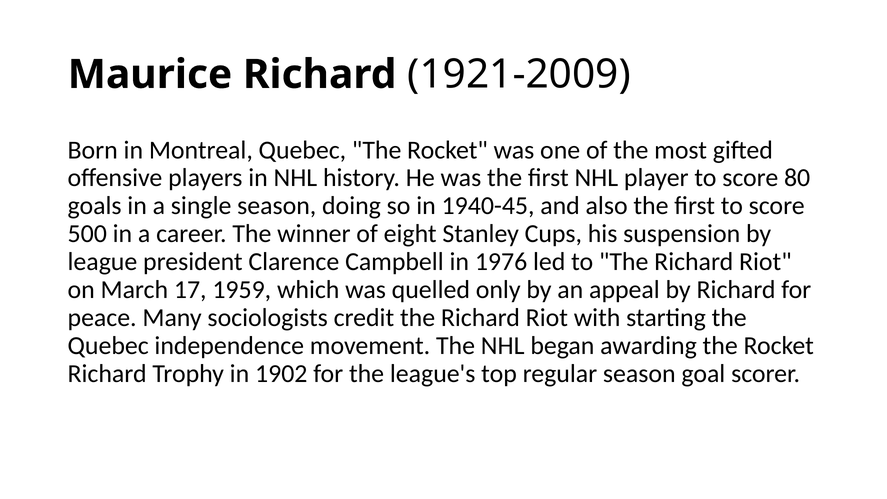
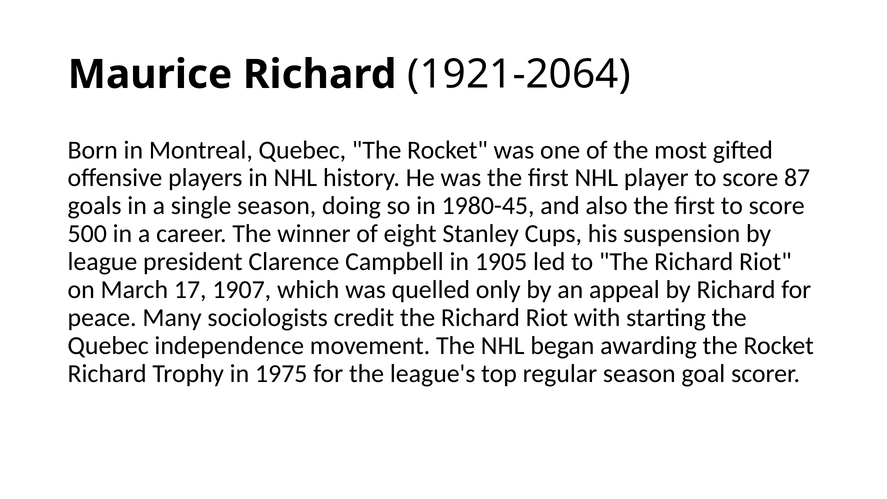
1921-2009: 1921-2009 -> 1921-2064 (519, 75)
80: 80 -> 87 (797, 178)
1940-45: 1940-45 -> 1980-45 (488, 206)
1976: 1976 -> 1905 (501, 262)
1959: 1959 -> 1907 (242, 290)
1902: 1902 -> 1975 (281, 374)
